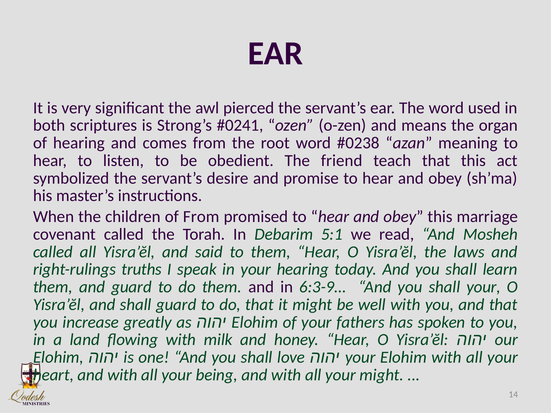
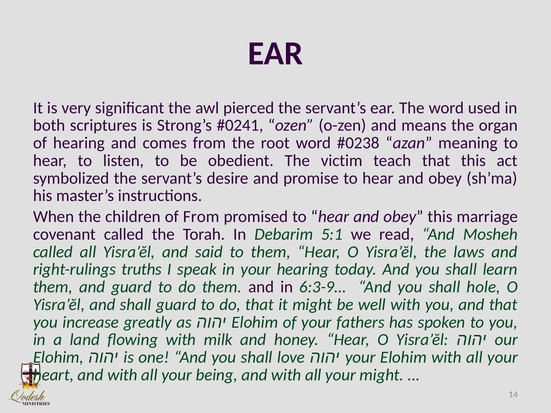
friend: friend -> victim (342, 161)
shall your: your -> hole (483, 287)
